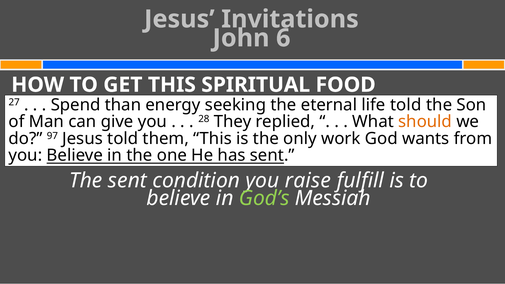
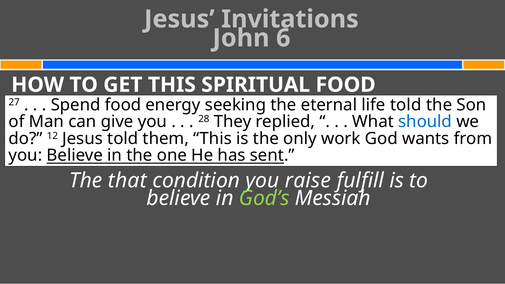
Spend than: than -> food (123, 105)
should colour: orange -> blue (425, 122)
97: 97 -> 12 (52, 136)
The sent: sent -> that (127, 181)
